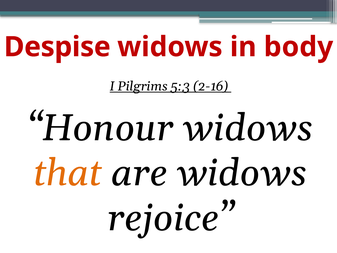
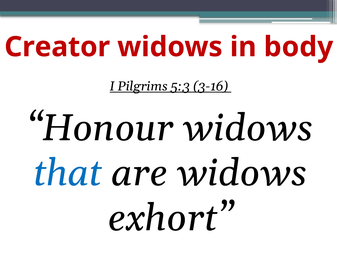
Despise: Despise -> Creator (57, 47)
2-16: 2-16 -> 3-16 (211, 86)
that colour: orange -> blue (68, 173)
rejoice: rejoice -> exhort (170, 218)
